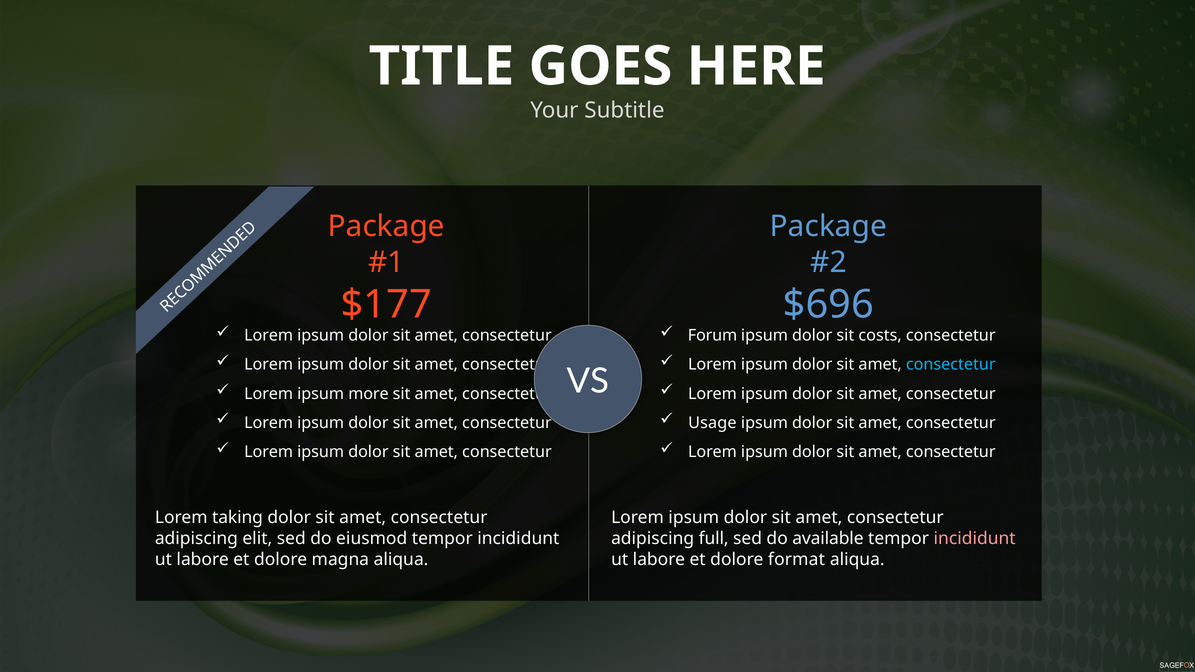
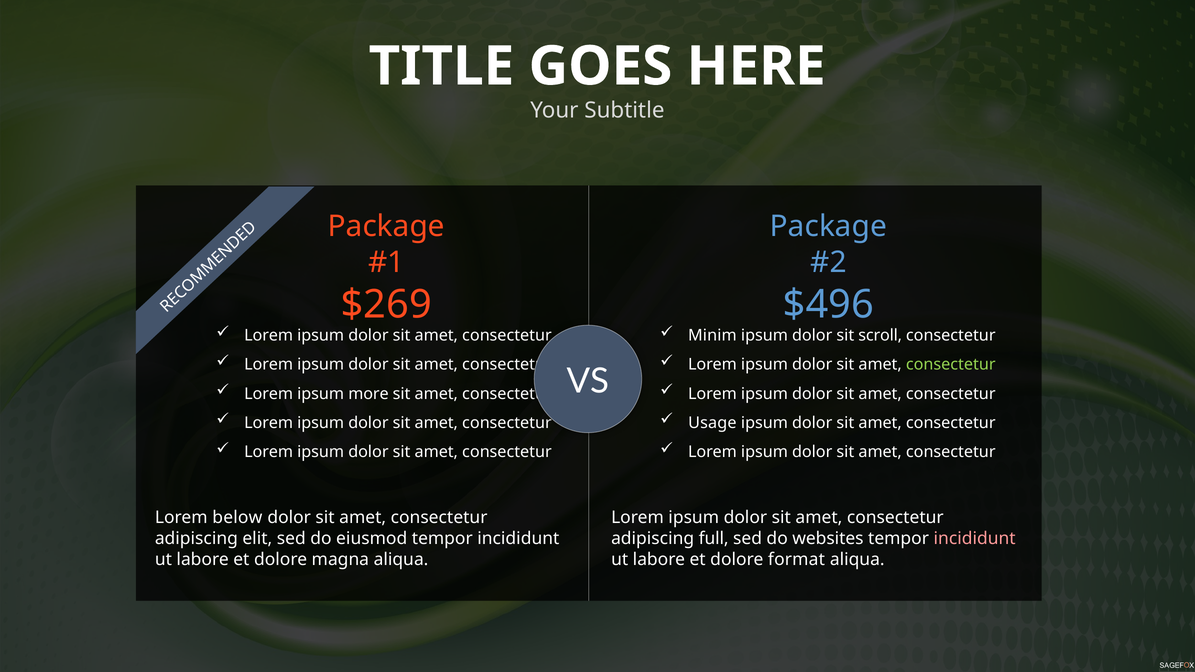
$177: $177 -> $269 (386, 305)
$696: $696 -> $496 (828, 305)
Forum: Forum -> Minim (712, 335)
costs: costs -> scroll (880, 335)
consectetur colour: light blue -> light green (951, 365)
taking: taking -> below (237, 518)
available: available -> websites (828, 538)
